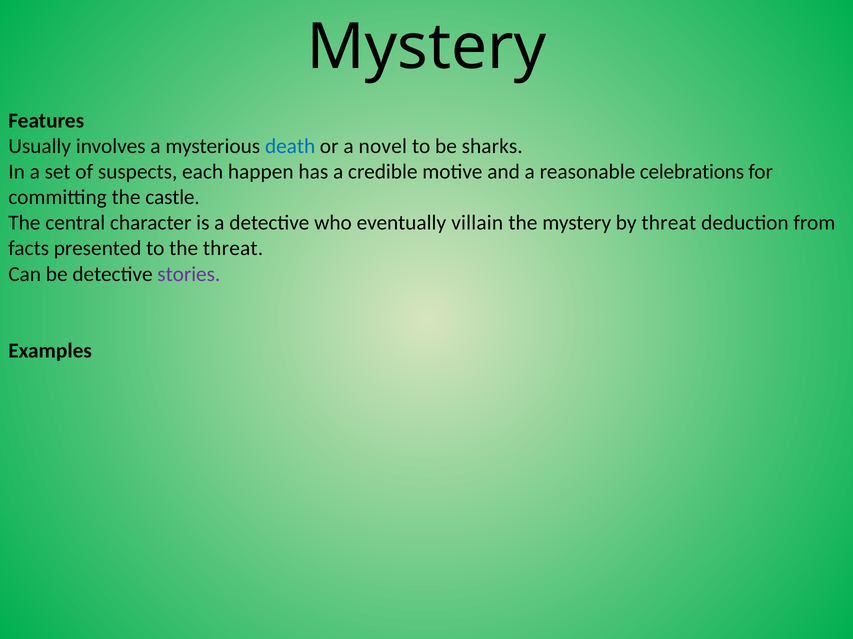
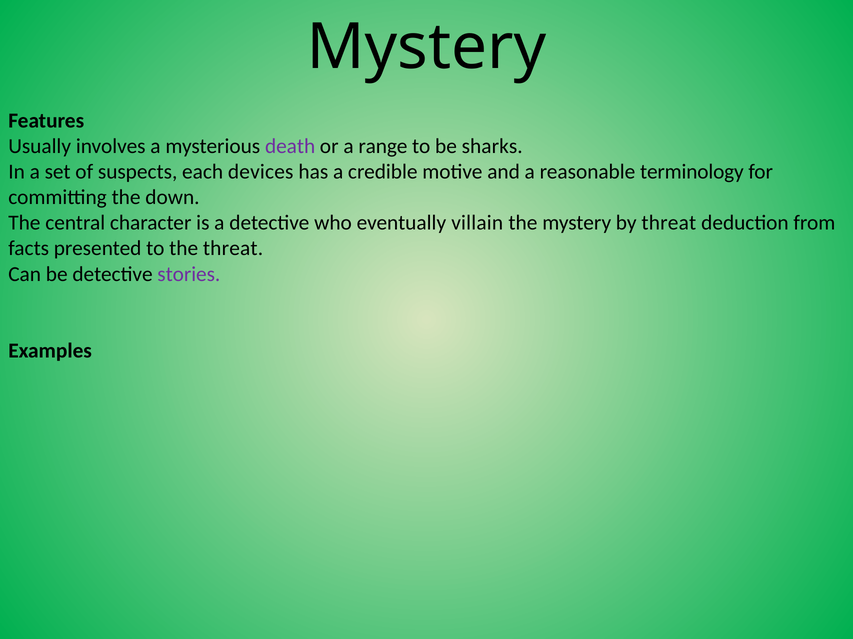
death colour: blue -> purple (290, 146)
novel: novel -> range (383, 146)
happen: happen -> devices (261, 172)
celebrations: celebrations -> terminology (692, 172)
castle: castle -> down (172, 198)
